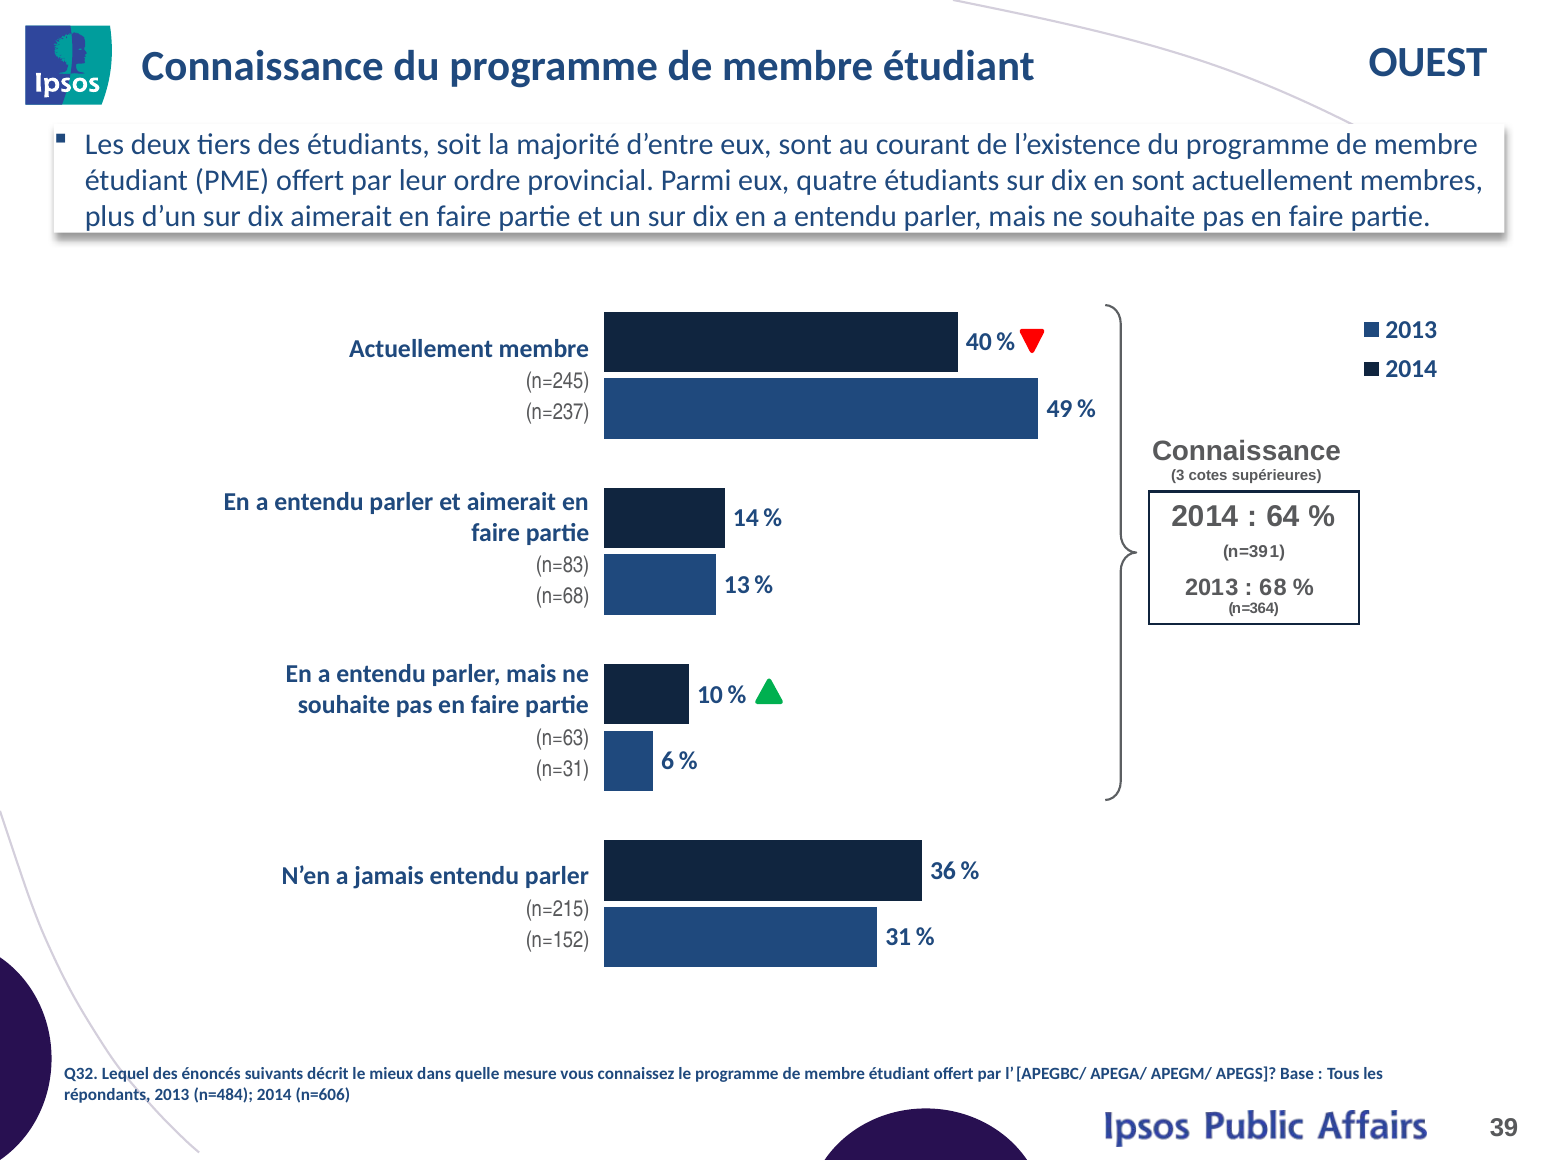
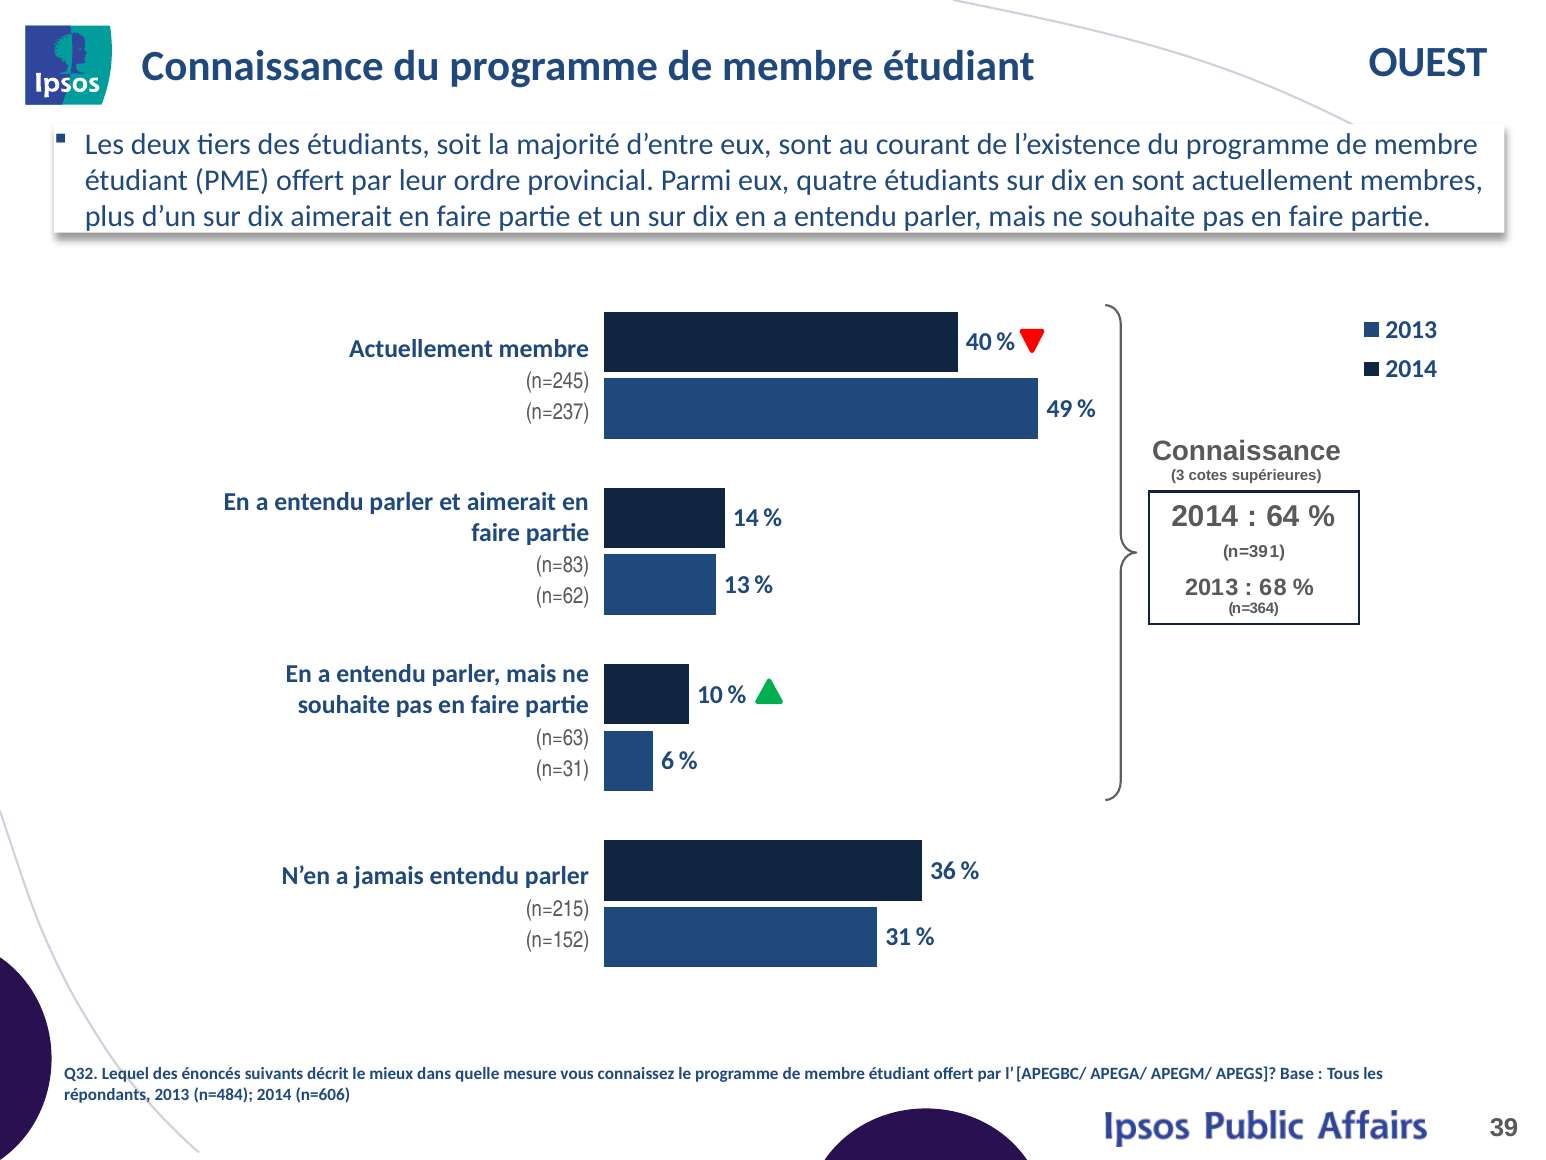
n=68: n=68 -> n=62 (563, 596)
